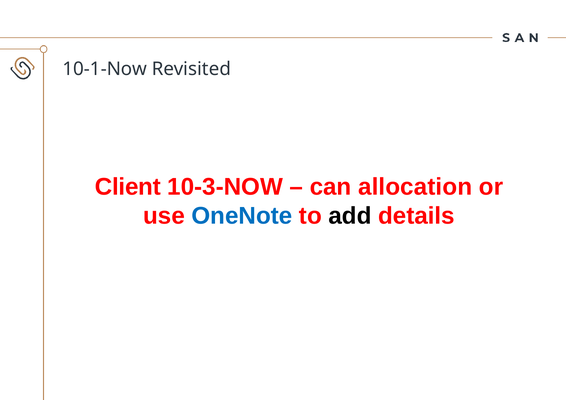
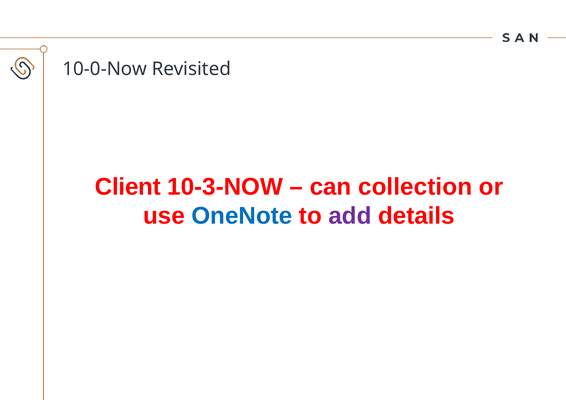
10-1-Now: 10-1-Now -> 10-0-Now (105, 69)
allocation: allocation -> collection (415, 187)
add colour: black -> purple (350, 216)
